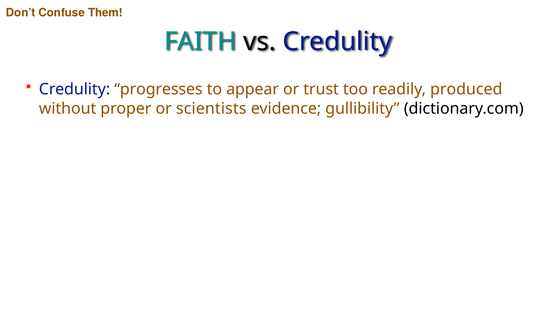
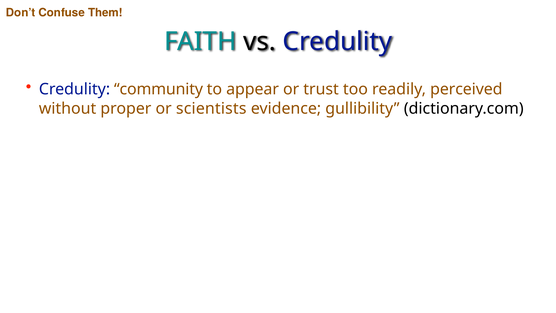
progresses: progresses -> community (158, 89)
produced: produced -> perceived (466, 89)
